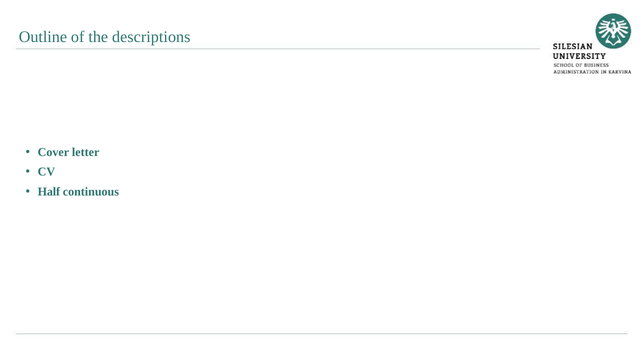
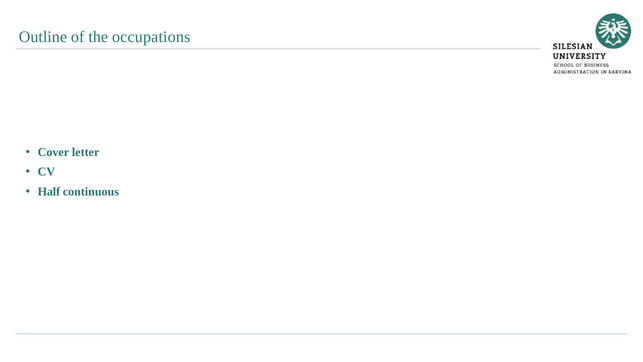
descriptions: descriptions -> occupations (151, 37)
